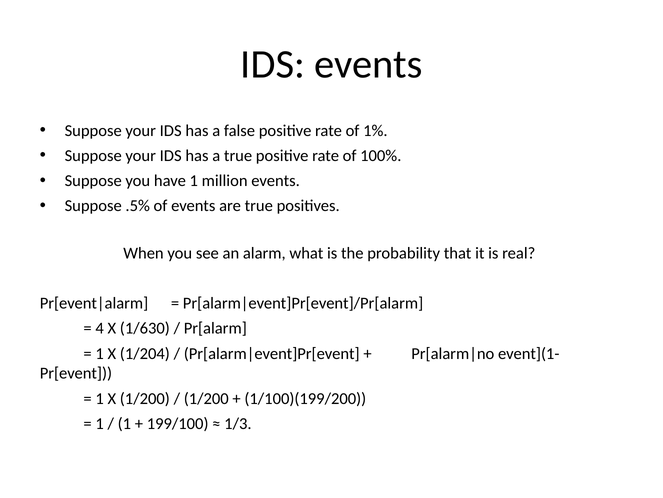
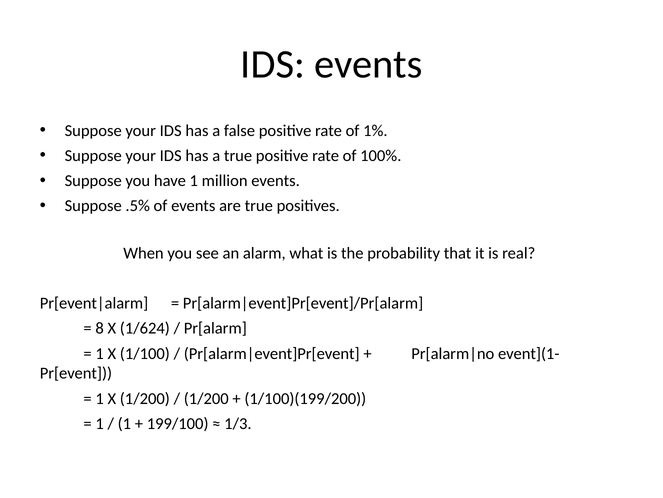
4: 4 -> 8 (100, 328)
1/630: 1/630 -> 1/624 (145, 328)
1/204: 1/204 -> 1/100 (145, 353)
